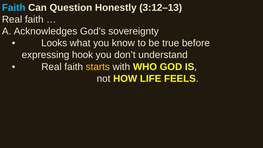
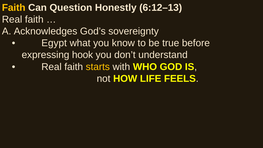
Faith colour: light blue -> yellow (14, 8)
3:12–13: 3:12–13 -> 6:12–13 (161, 8)
Looks: Looks -> Egypt (54, 43)
